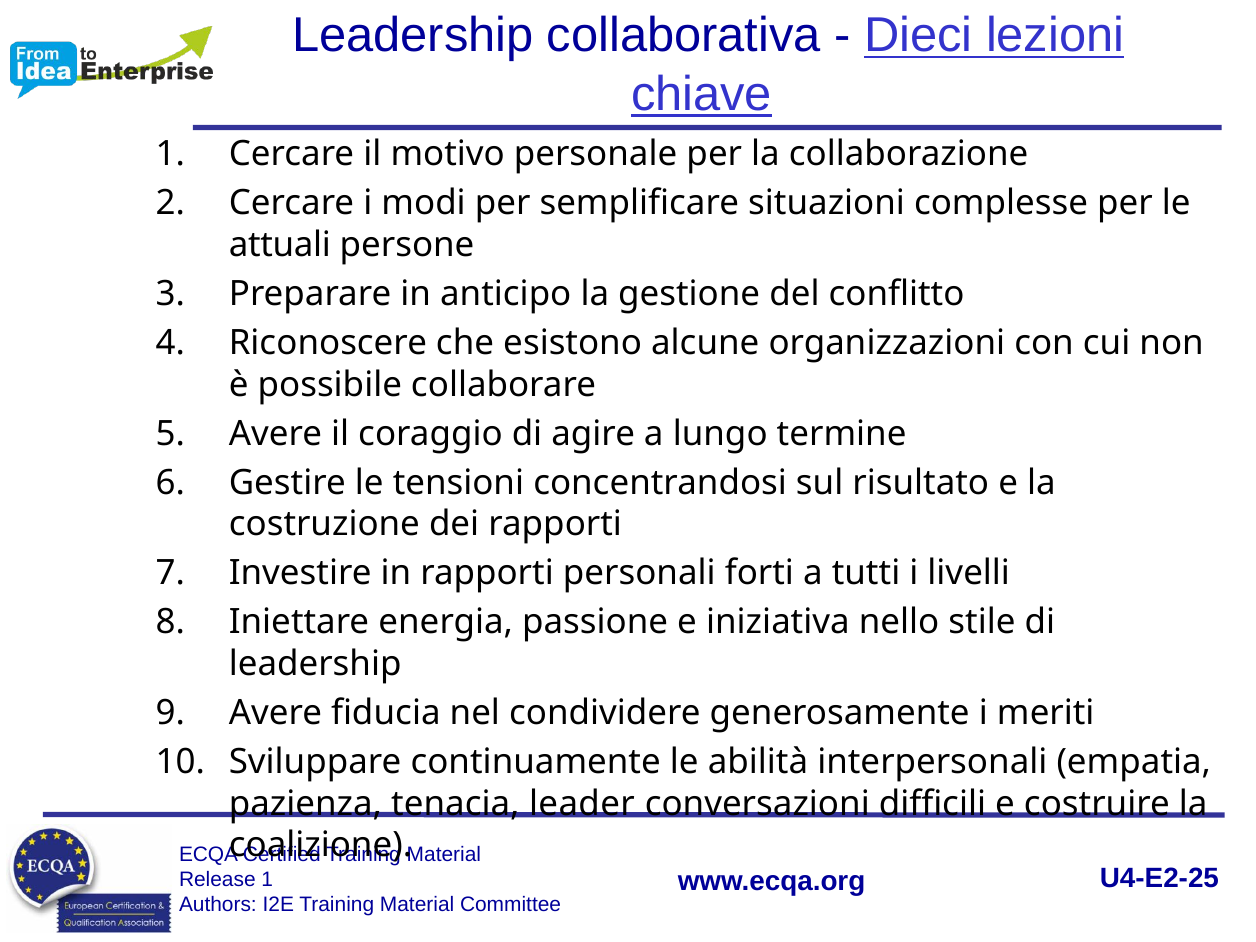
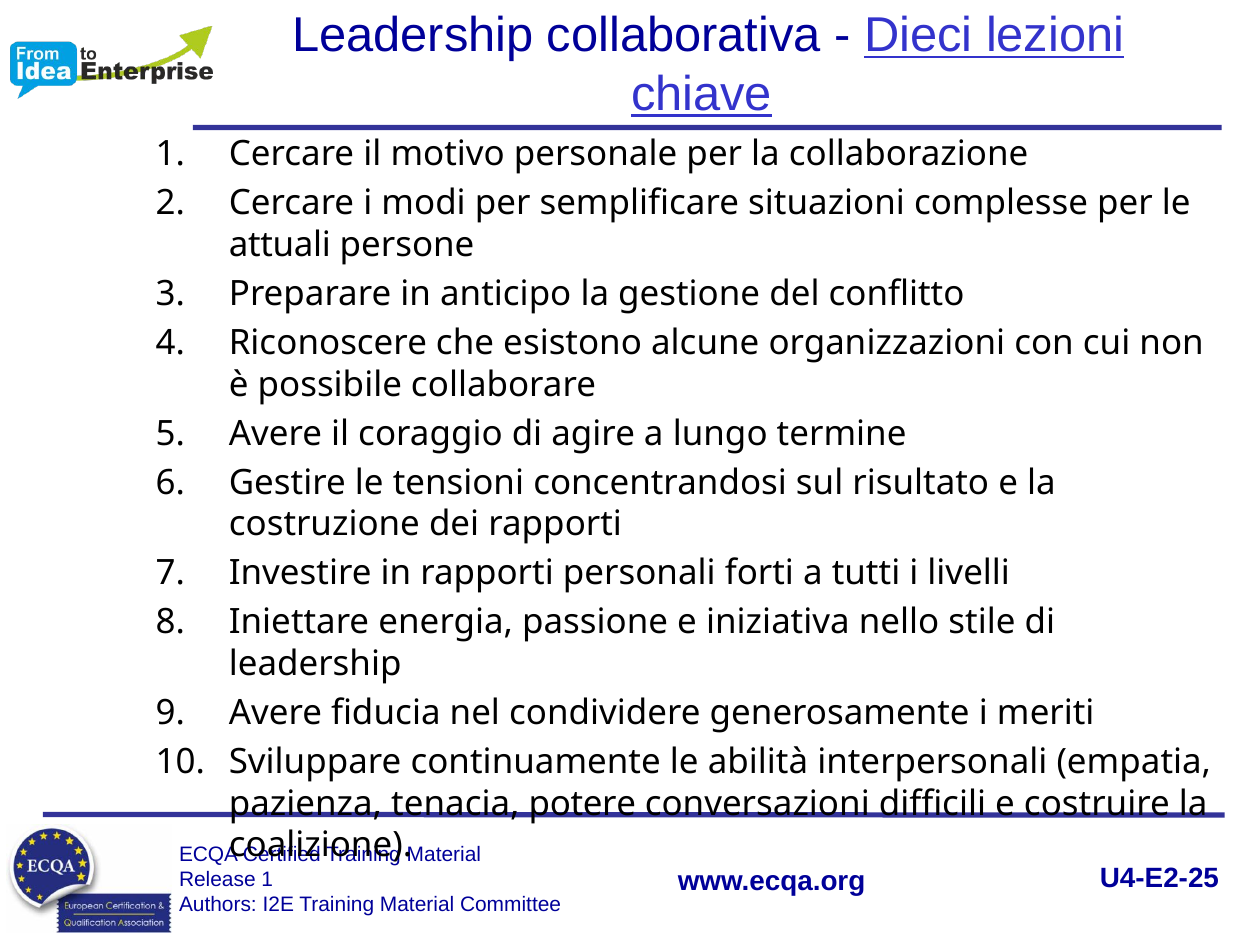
leader: leader -> potere (582, 804)
